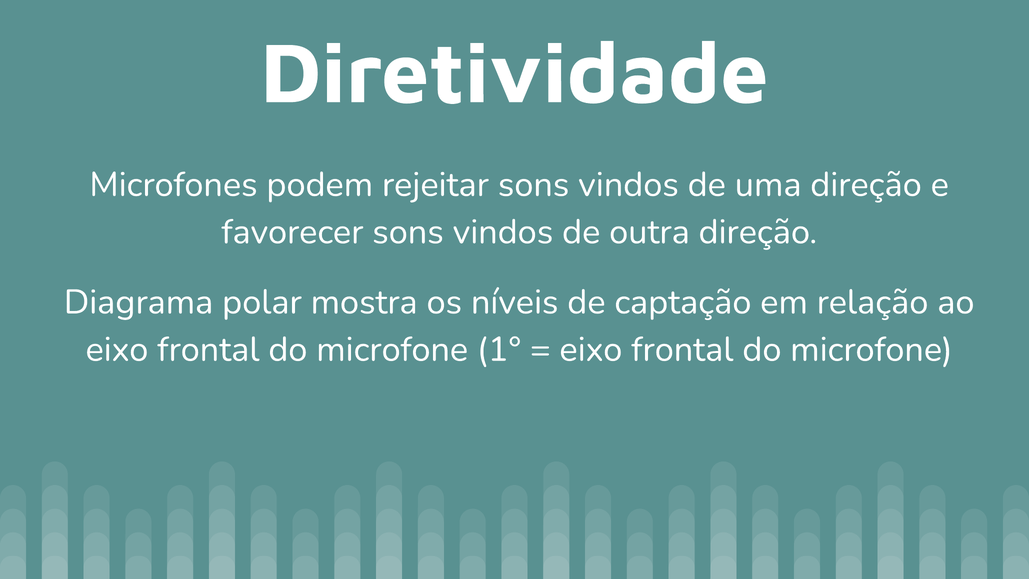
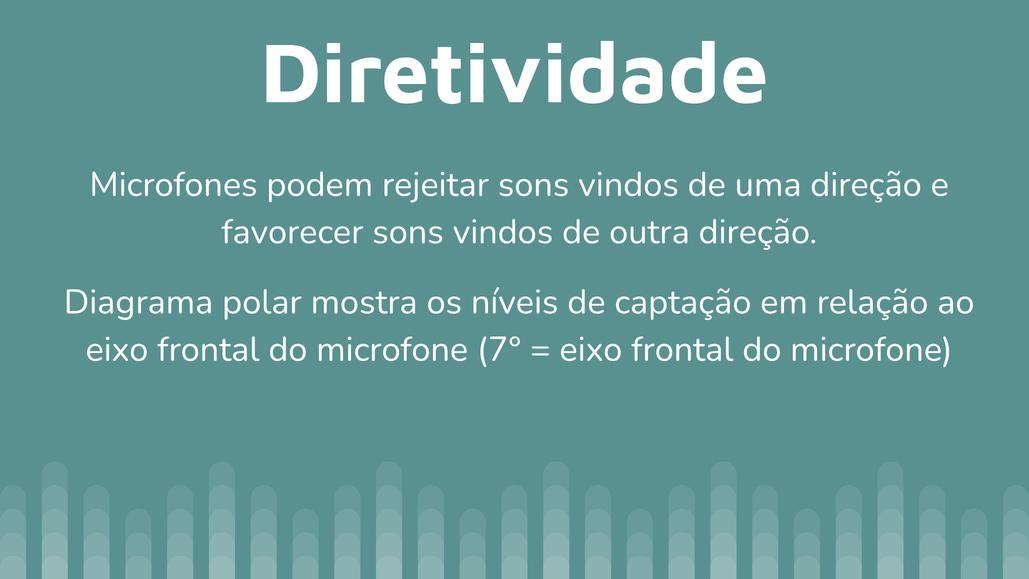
1°: 1° -> 7° (499, 349)
